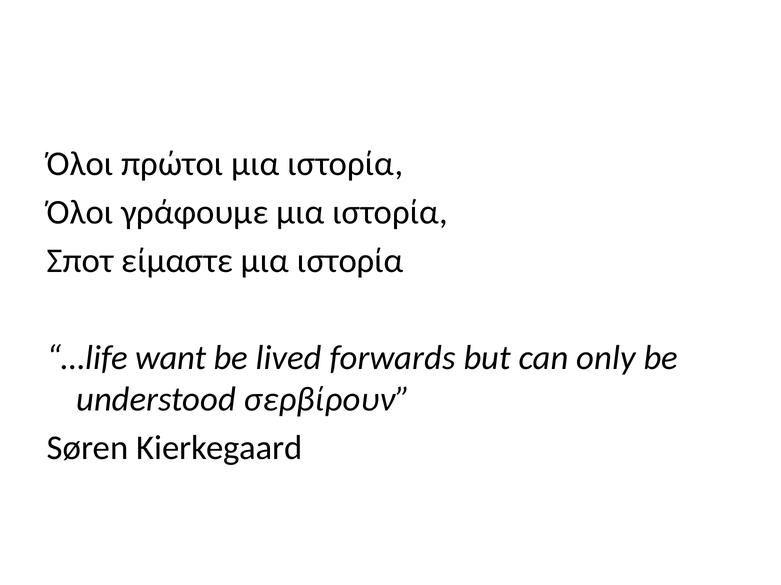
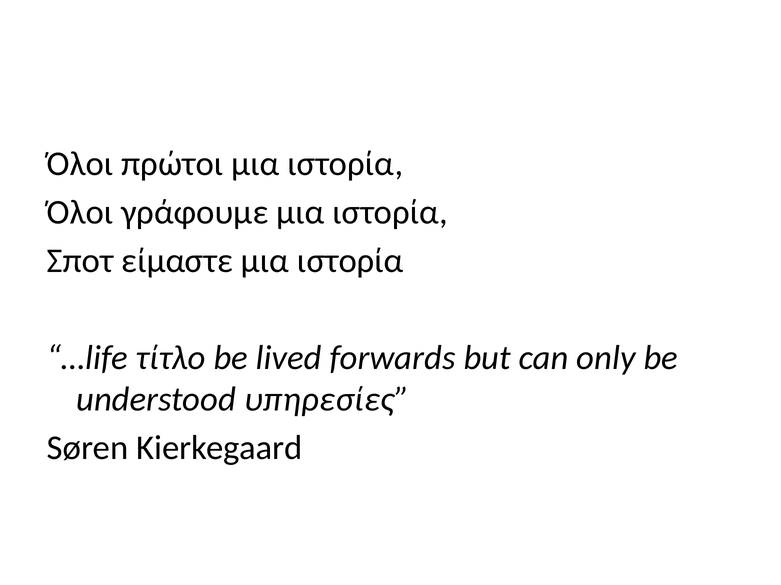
want: want -> τίτλο (171, 358)
σερβίρουν: σερβίρουν -> υπηρεσίες (327, 400)
